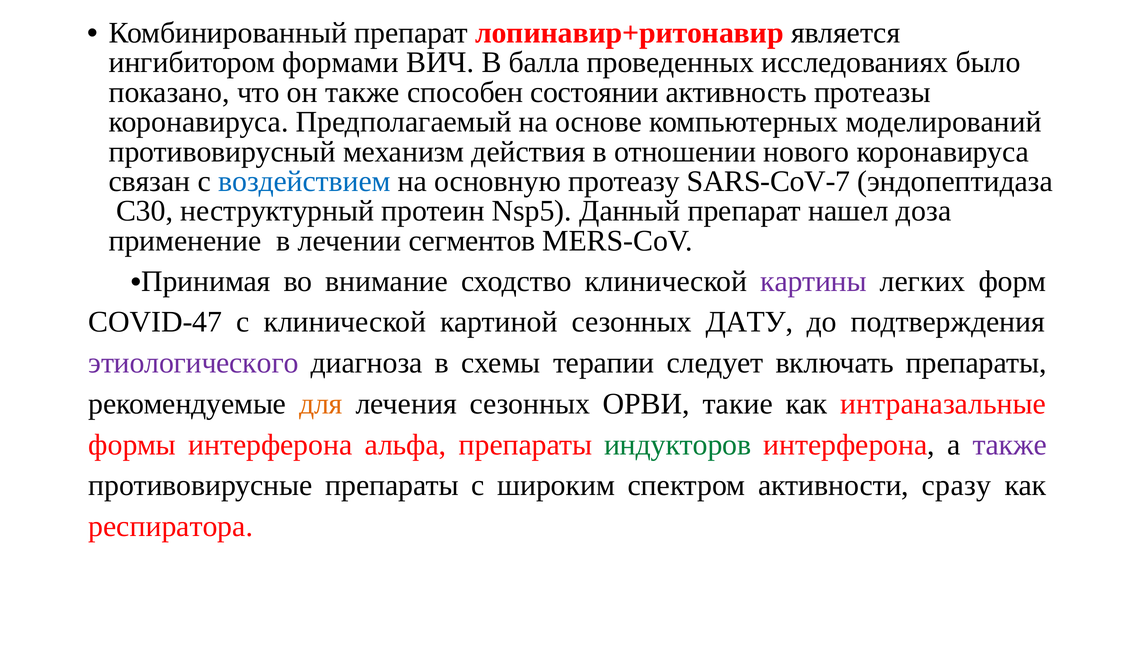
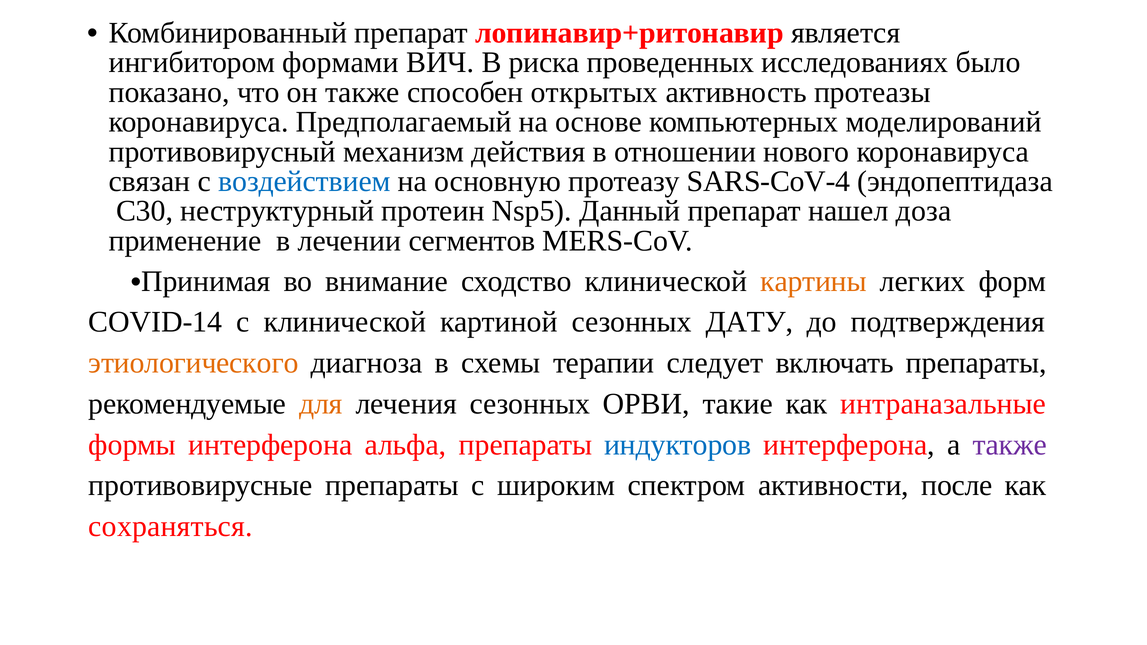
балла: балла -> риска (544, 63)
состоянии: состоянии -> открытых (594, 92)
SARS-CoV-7: SARS-CoV-7 -> SARS-CoV-4 (769, 181)
картины colour: purple -> orange (813, 281)
COVID-47: COVID-47 -> COVID-14 (155, 322)
этиологического colour: purple -> orange (193, 363)
индукторов colour: green -> blue (678, 445)
сразу: сразу -> после (957, 486)
респиратора: респиратора -> сохраняться (171, 527)
